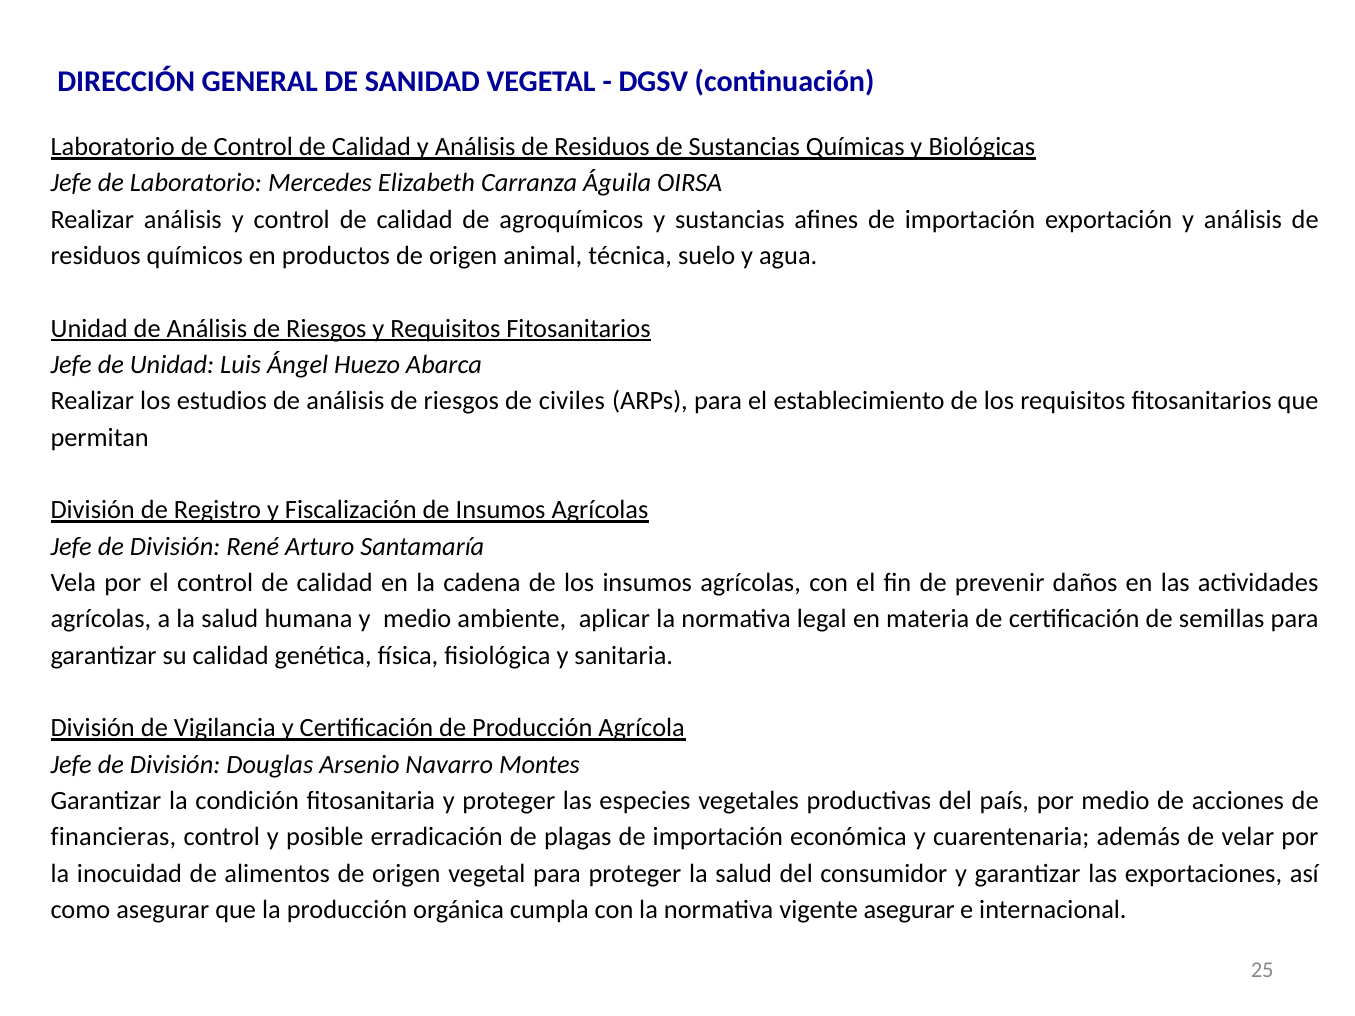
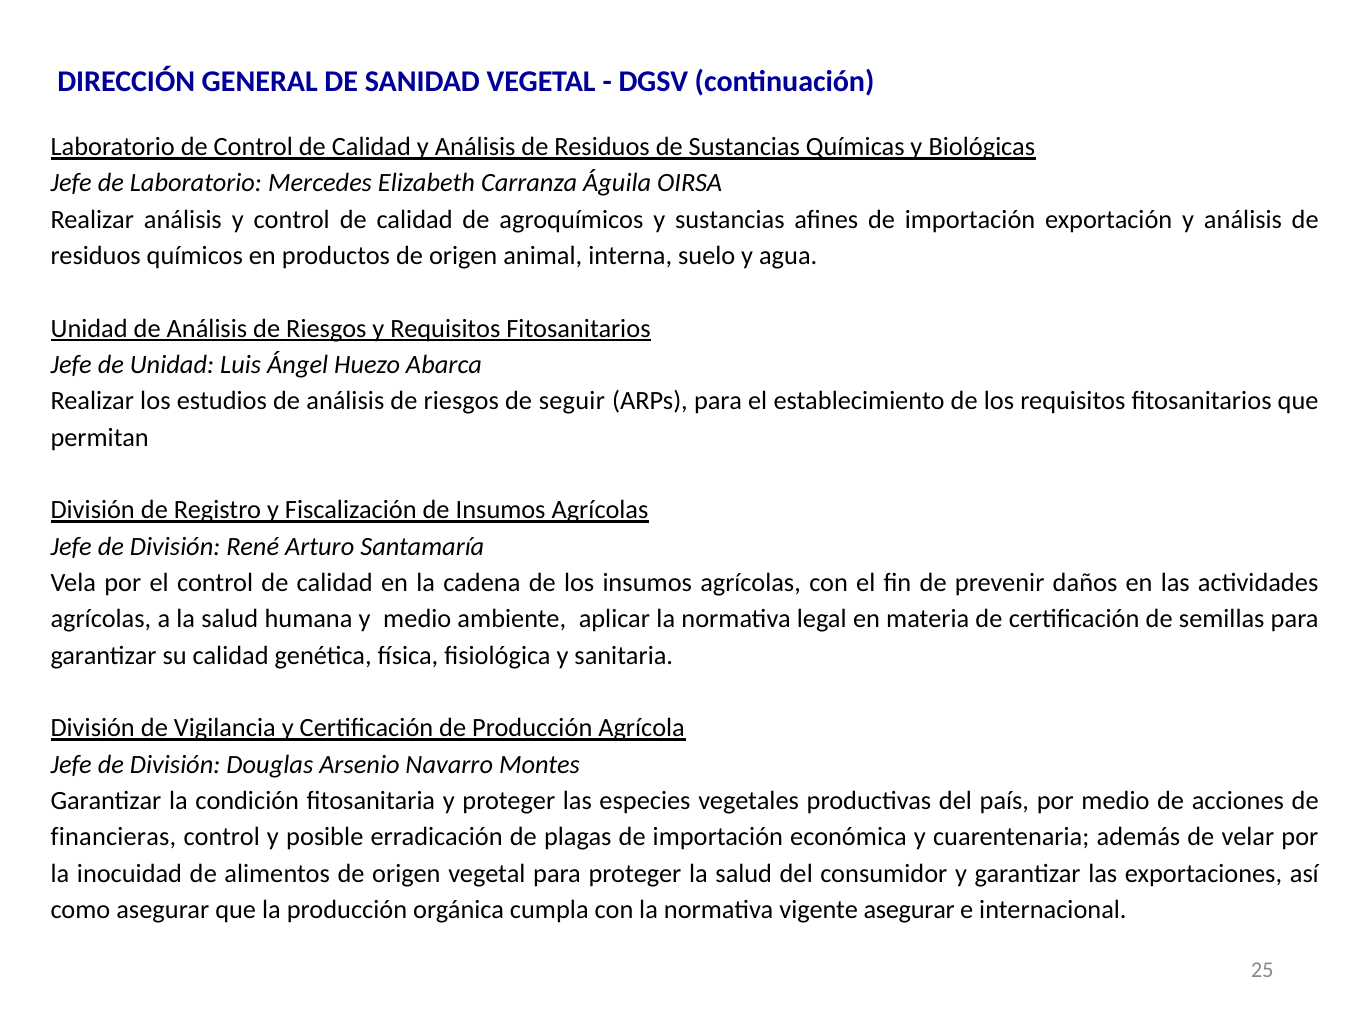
técnica: técnica -> interna (630, 256)
civiles: civiles -> seguir (572, 401)
